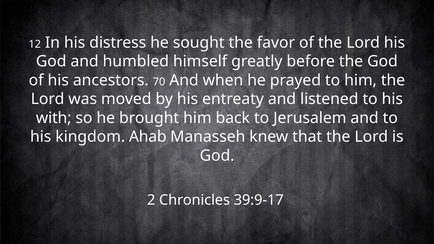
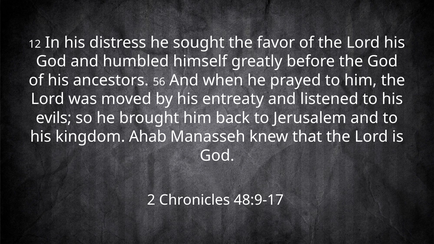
70: 70 -> 56 (159, 82)
with: with -> evils (54, 118)
39:9-17: 39:9-17 -> 48:9-17 (259, 200)
